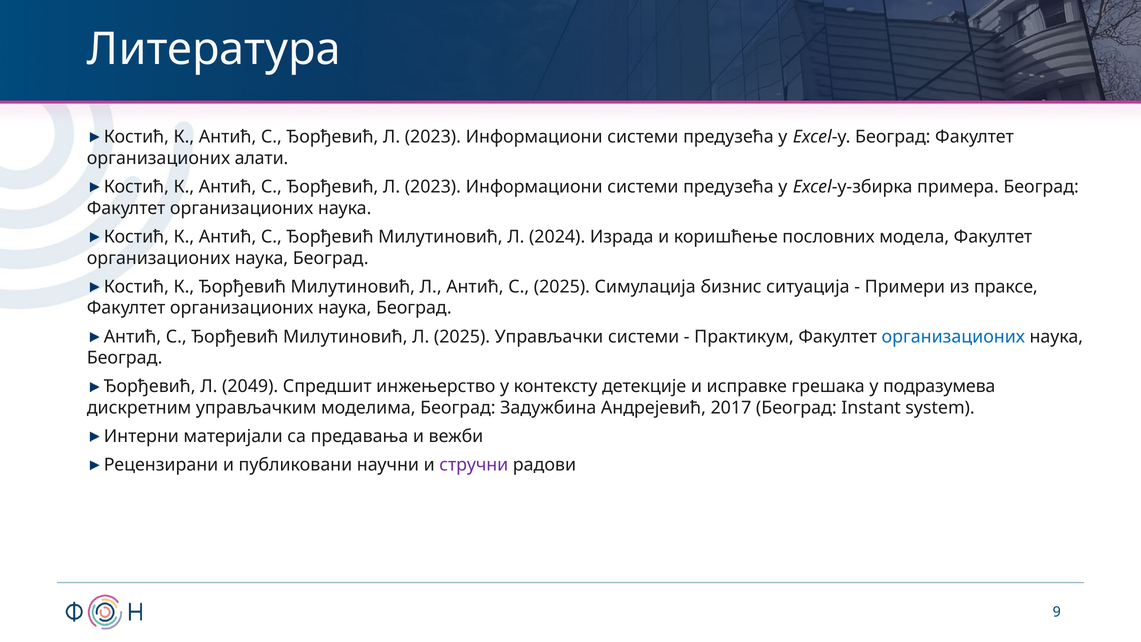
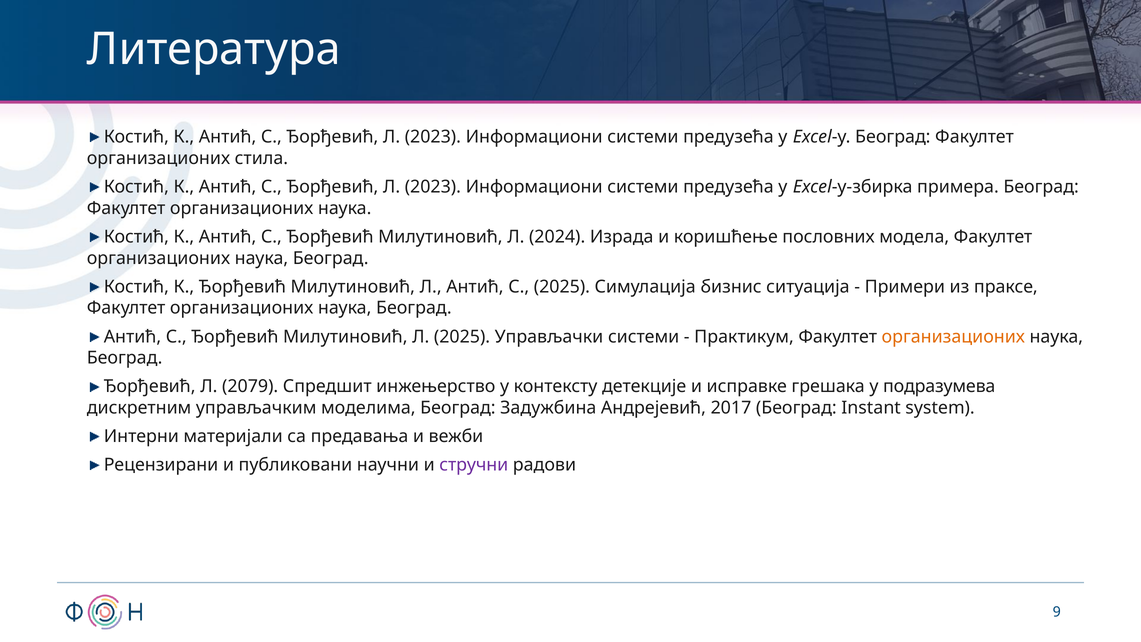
алати: алати -> стила (261, 158)
организационих colour: blue -> orange (953, 337)
2049: 2049 -> 2079 (250, 386)
